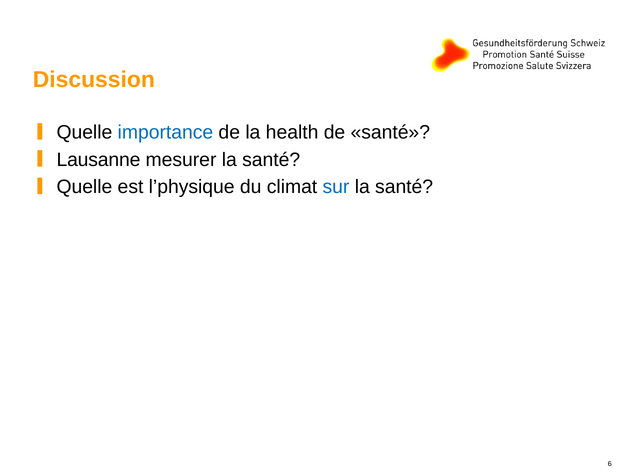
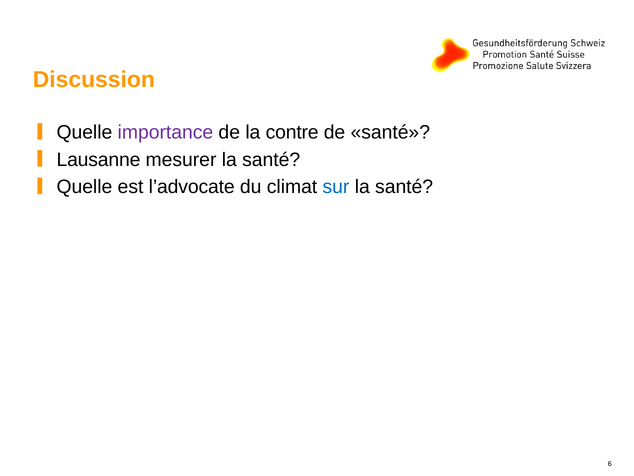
importance colour: blue -> purple (165, 132)
health: health -> contre (292, 132)
l’physique: l’physique -> l’advocate (192, 187)
